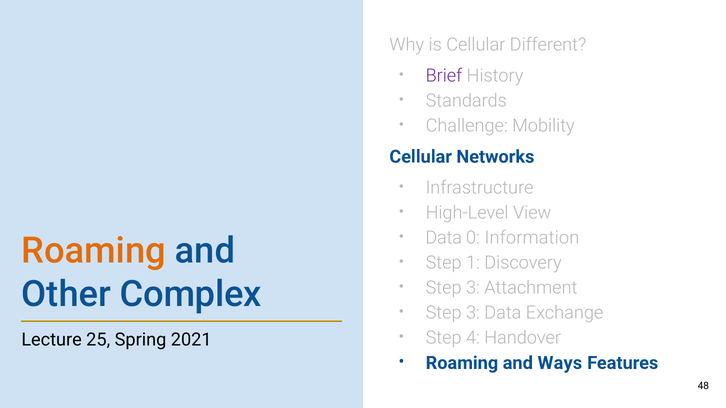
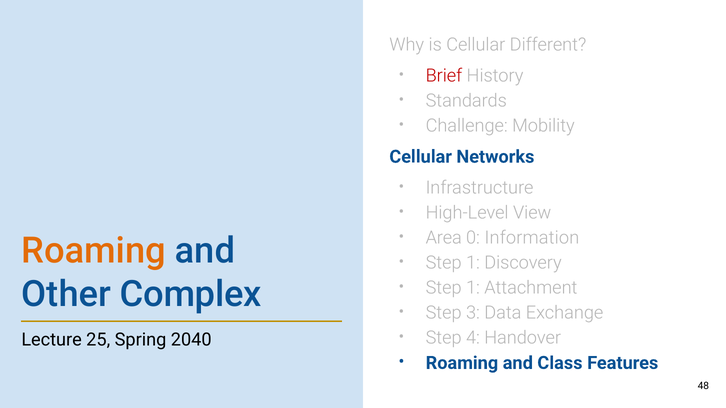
Brief colour: purple -> red (444, 76)
Data: Data -> Area (444, 238)
3: 3 -> 1 (473, 288)
2021: 2021 -> 2040 (191, 340)
Ways: Ways -> Class (560, 363)
